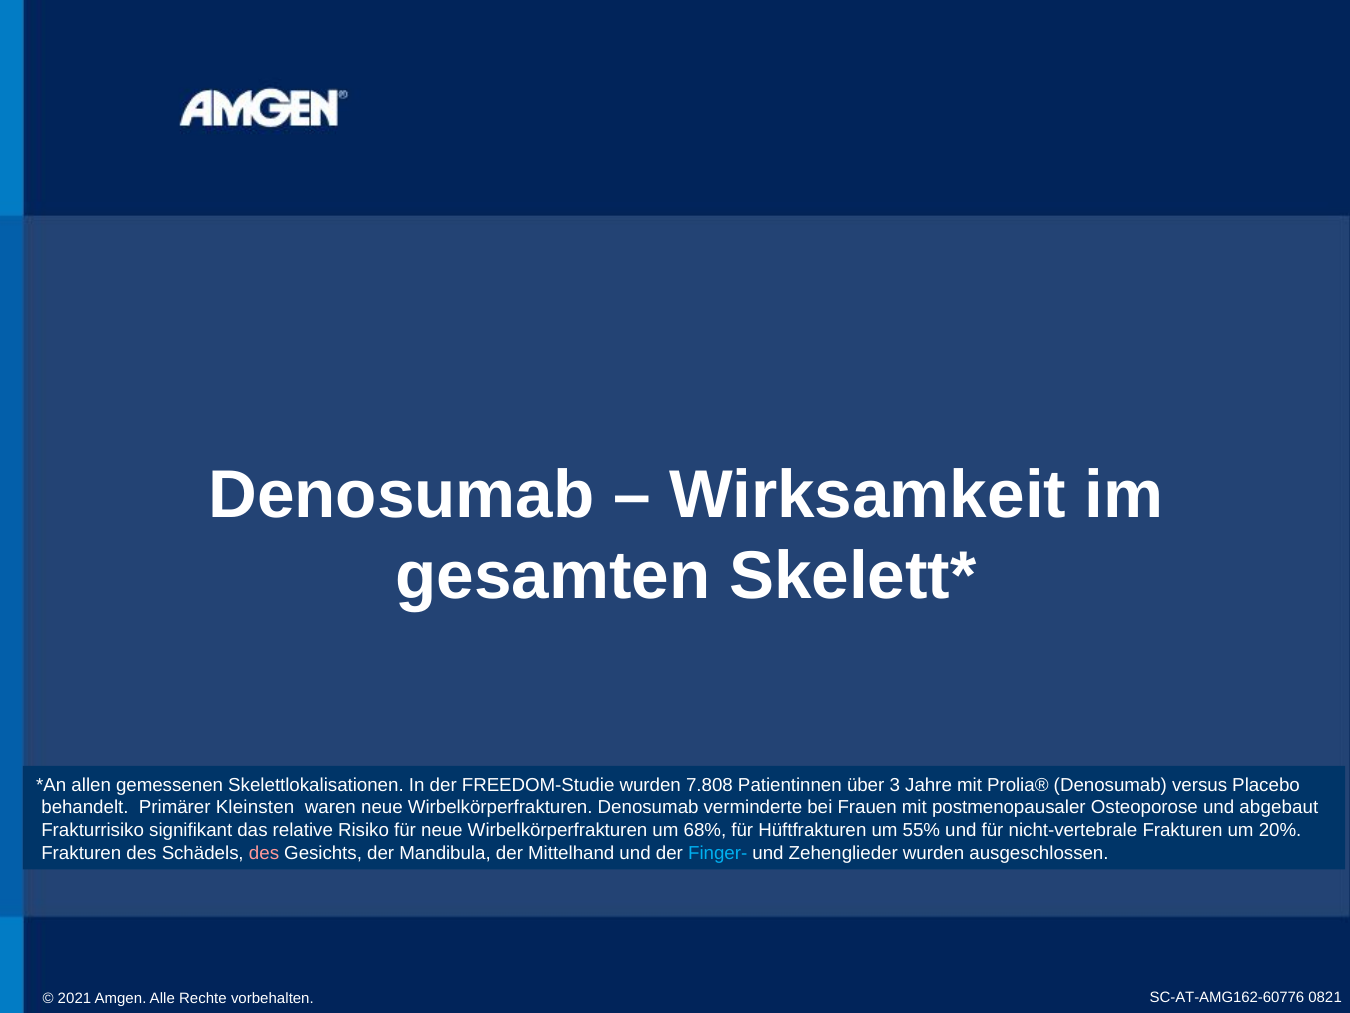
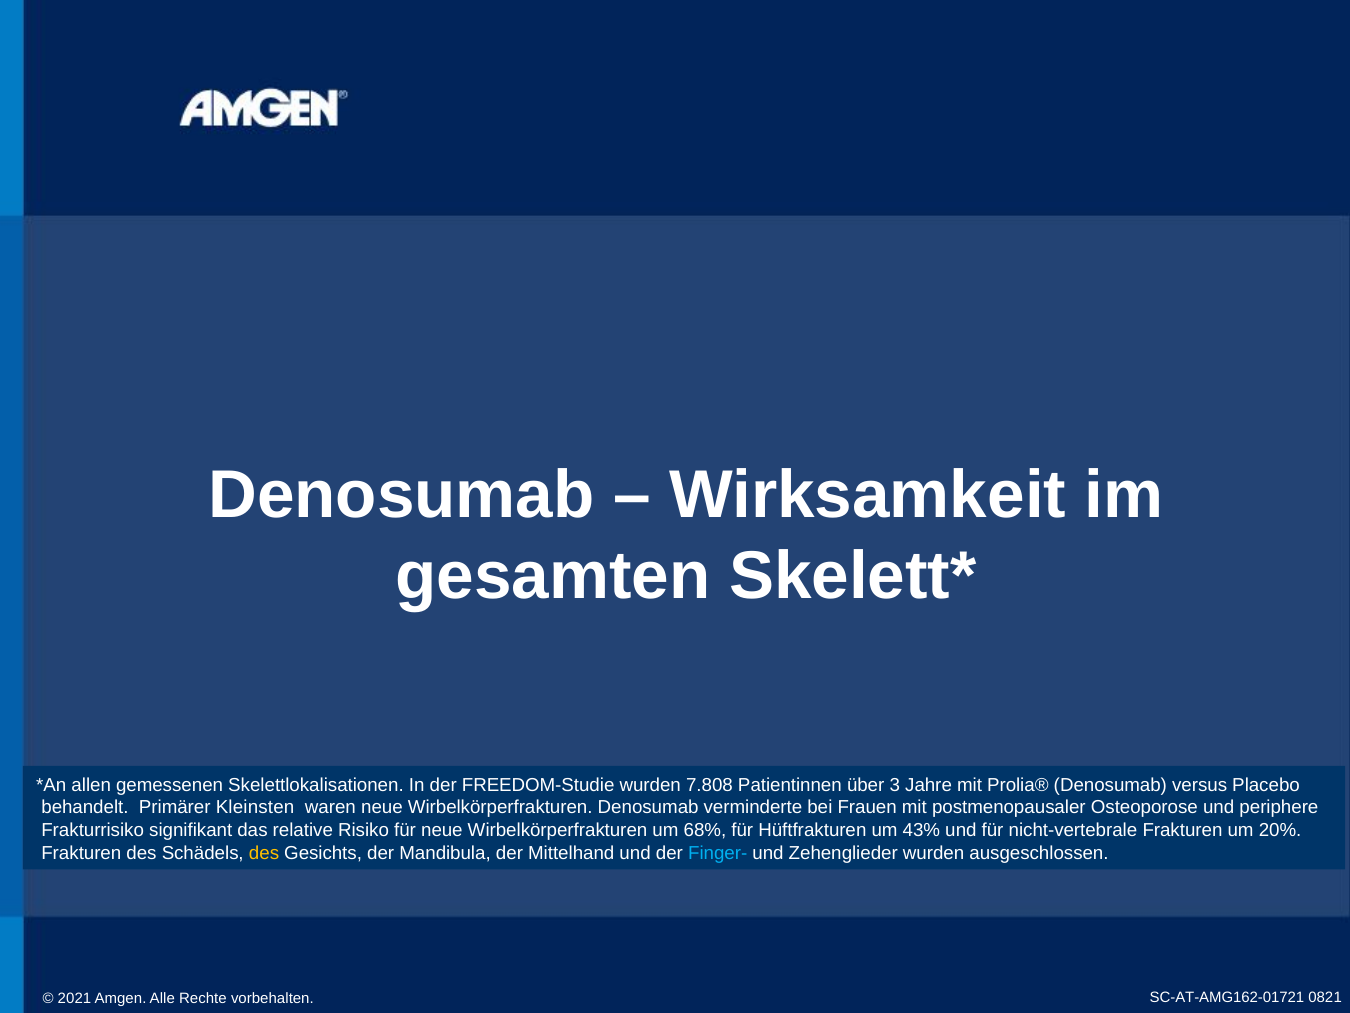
abgebaut: abgebaut -> periphere (1279, 807)
55%: 55% -> 43% (921, 830)
des colour: pink -> yellow (264, 852)
SC-AT-AMG162-60776: SC-AT-AMG162-60776 -> SC-AT-AMG162-01721 (1227, 997)
